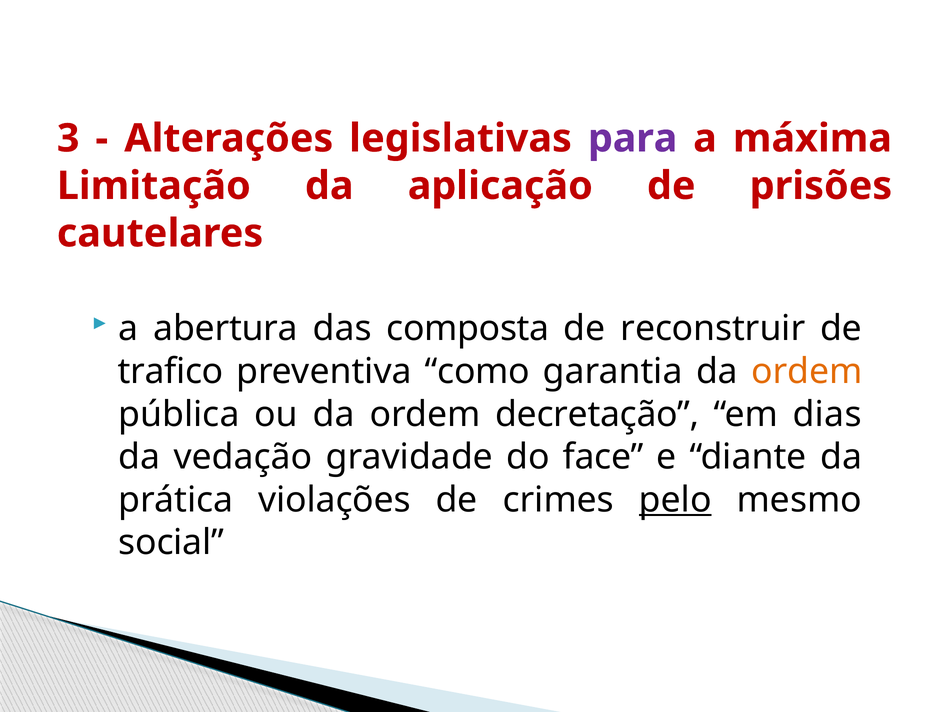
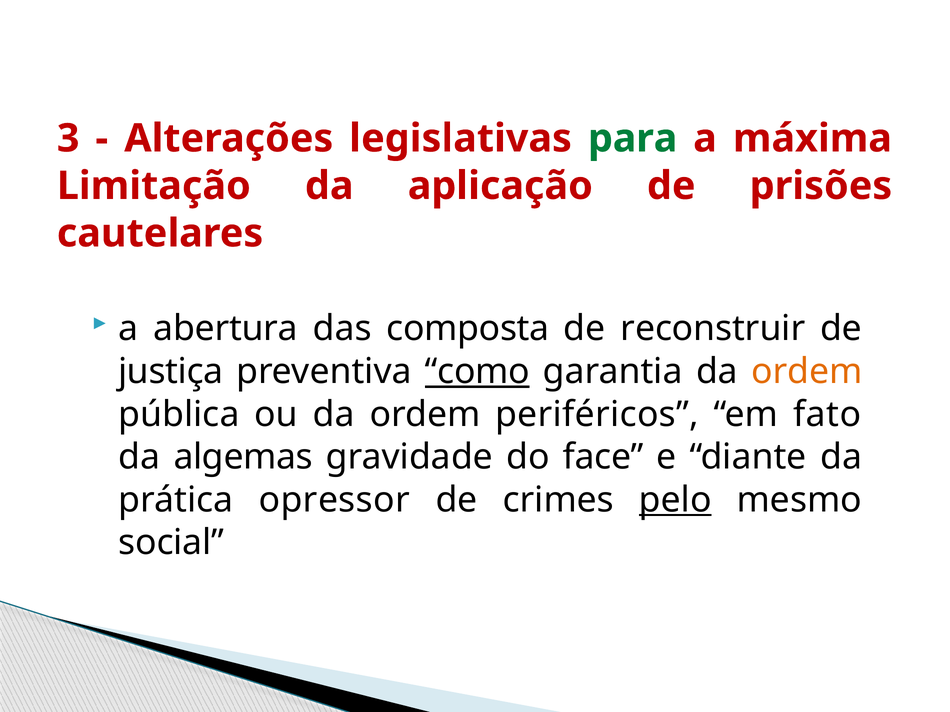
para colour: purple -> green (633, 139)
trafico: trafico -> justiça (171, 372)
como underline: none -> present (477, 372)
decretação: decretação -> periféricos (597, 415)
dias: dias -> fato (827, 415)
vedação: vedação -> algemas (243, 457)
violações: violações -> opressor (334, 500)
